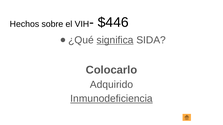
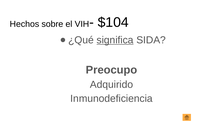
$446: $446 -> $104 (113, 22)
Colocarlo: Colocarlo -> Preocupo (111, 70)
Inmunodeficiencia underline: present -> none (111, 99)
